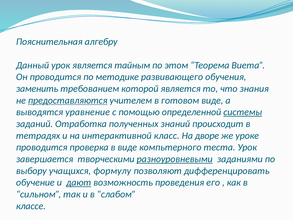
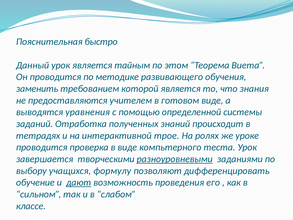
алгебру: алгебру -> быстро (101, 42)
предоставляются underline: present -> none (68, 100)
уравнение: уравнение -> уравнения (88, 112)
системы underline: present -> none (243, 112)
класс: класс -> трое (167, 135)
дворе: дворе -> ролях (207, 135)
